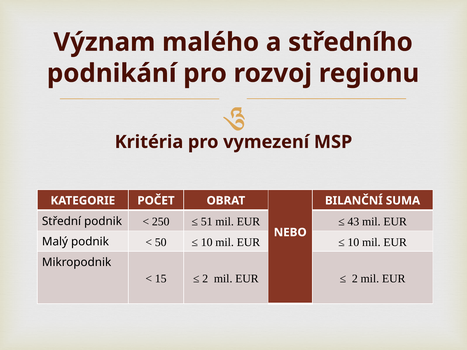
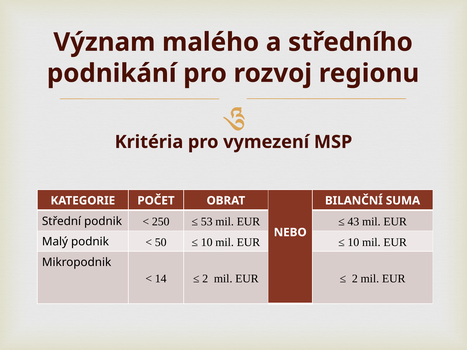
51: 51 -> 53 (207, 222)
15: 15 -> 14 (161, 279)
